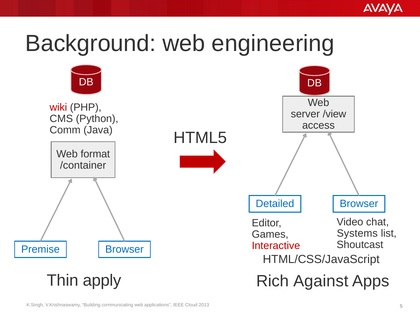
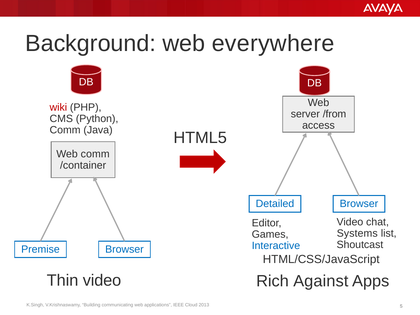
engineering: engineering -> everywhere (273, 44)
/view: /view -> /from (334, 114)
Web format: format -> comm (95, 154)
Interactive colour: red -> blue (276, 246)
Thin apply: apply -> video (102, 280)
